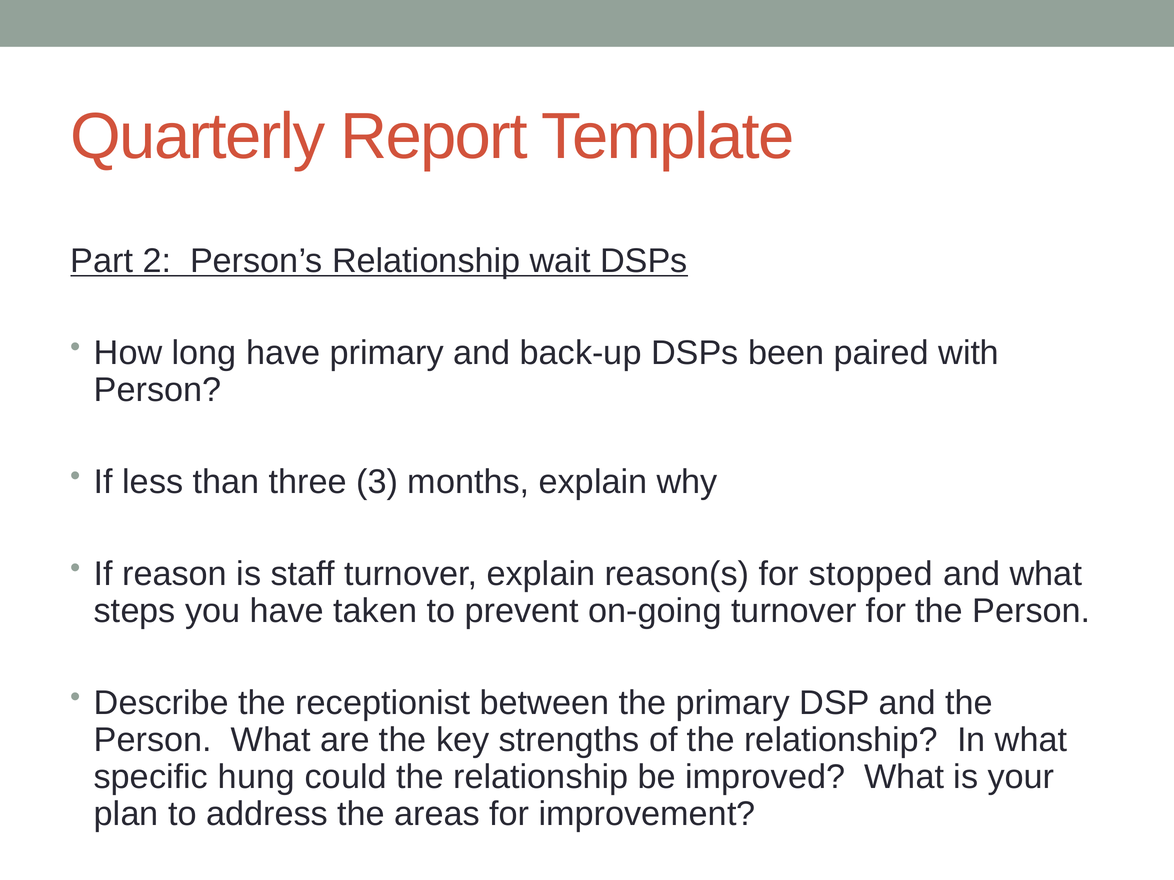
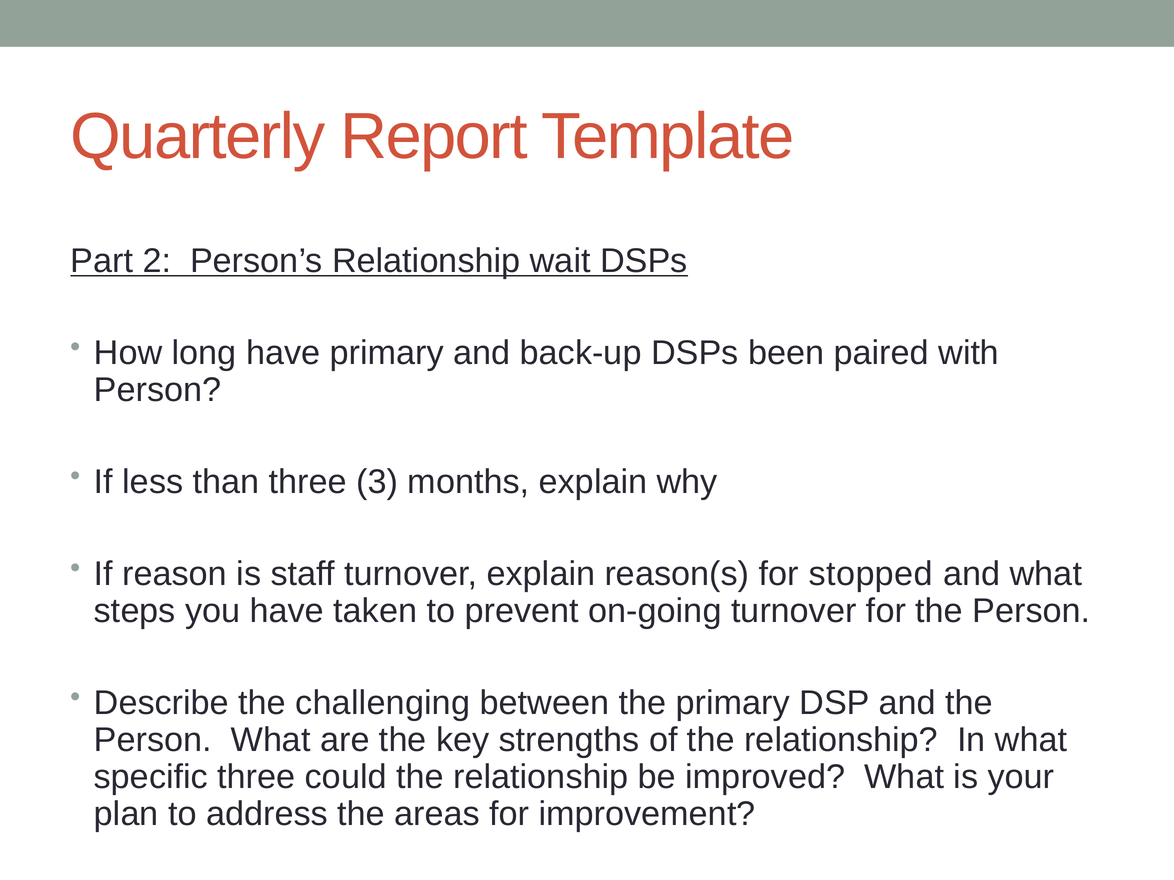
receptionist: receptionist -> challenging (383, 703)
specific hung: hung -> three (256, 777)
